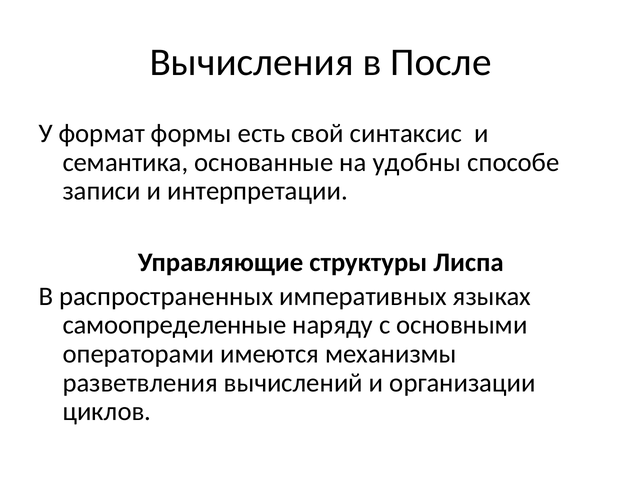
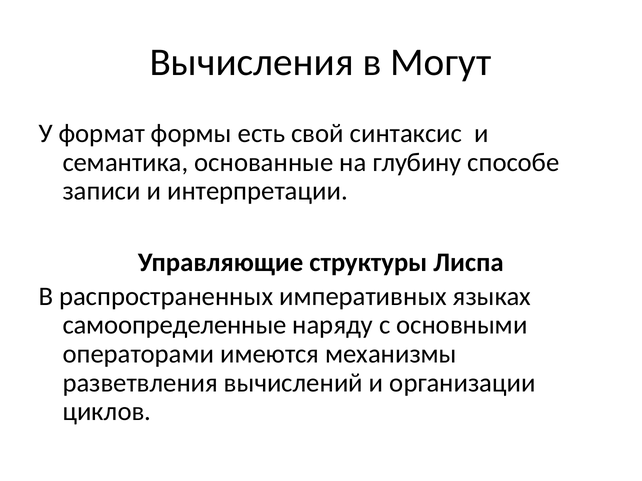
После: После -> Могут (441, 62)
удобны: удобны -> глубину (417, 162)
